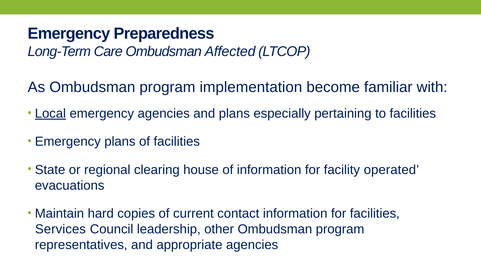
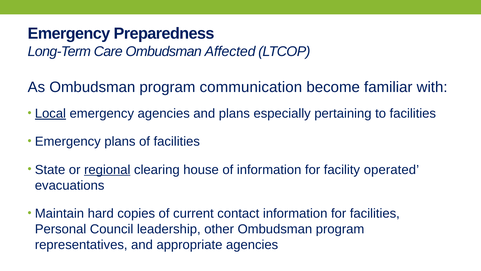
implementation: implementation -> communication (251, 87)
regional underline: none -> present (107, 169)
Services: Services -> Personal (61, 229)
